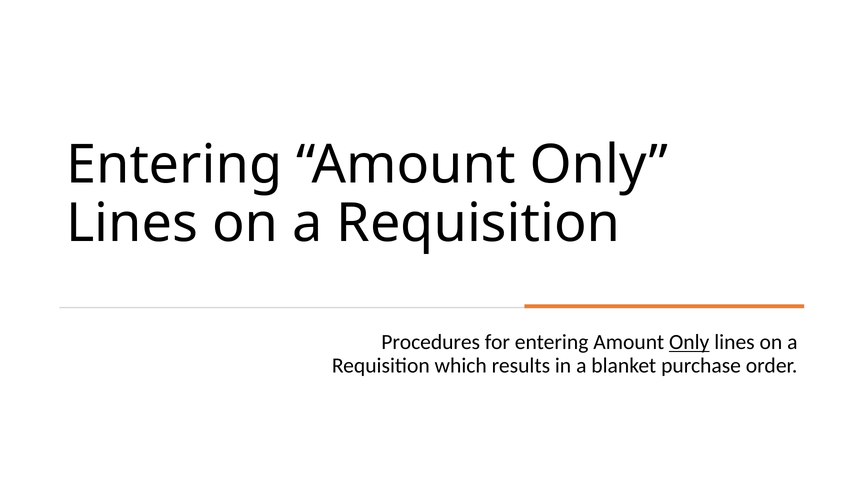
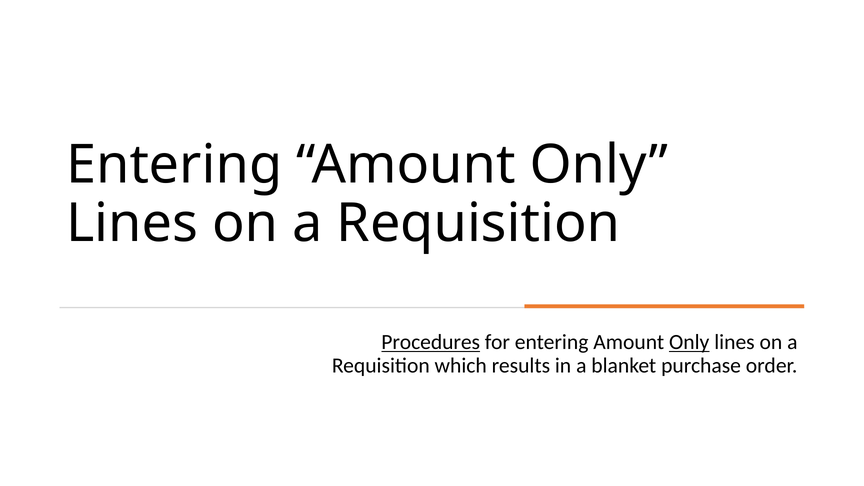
Procedures underline: none -> present (431, 342)
